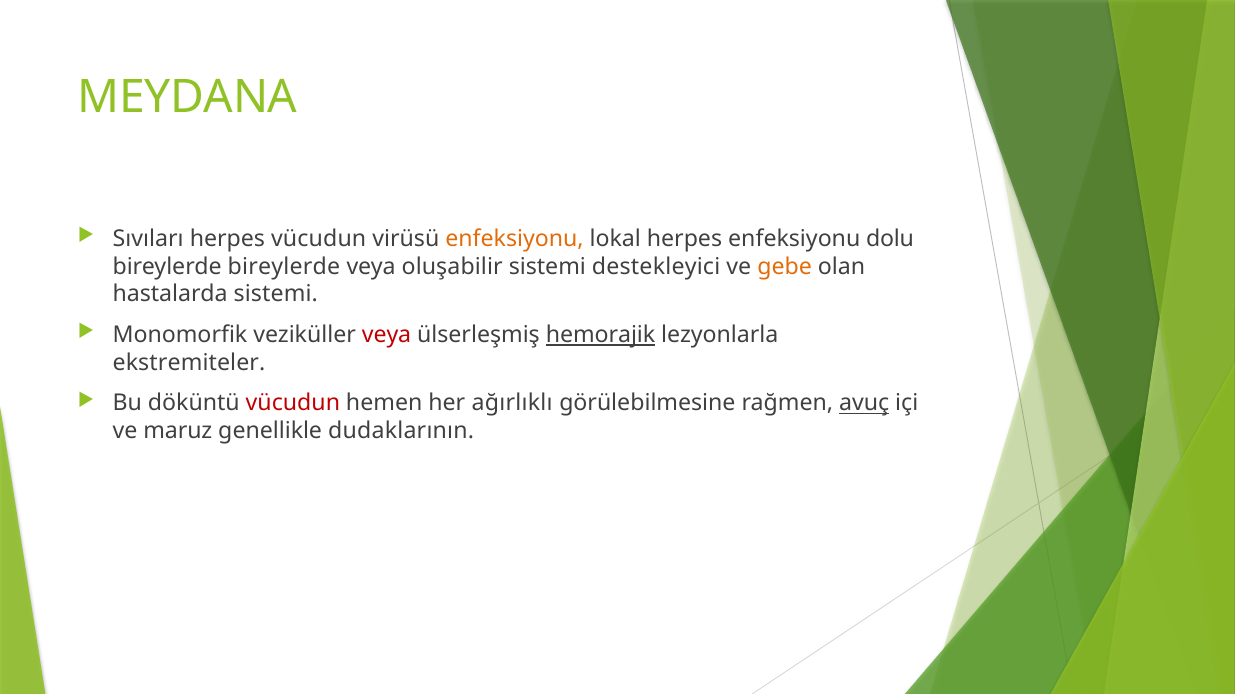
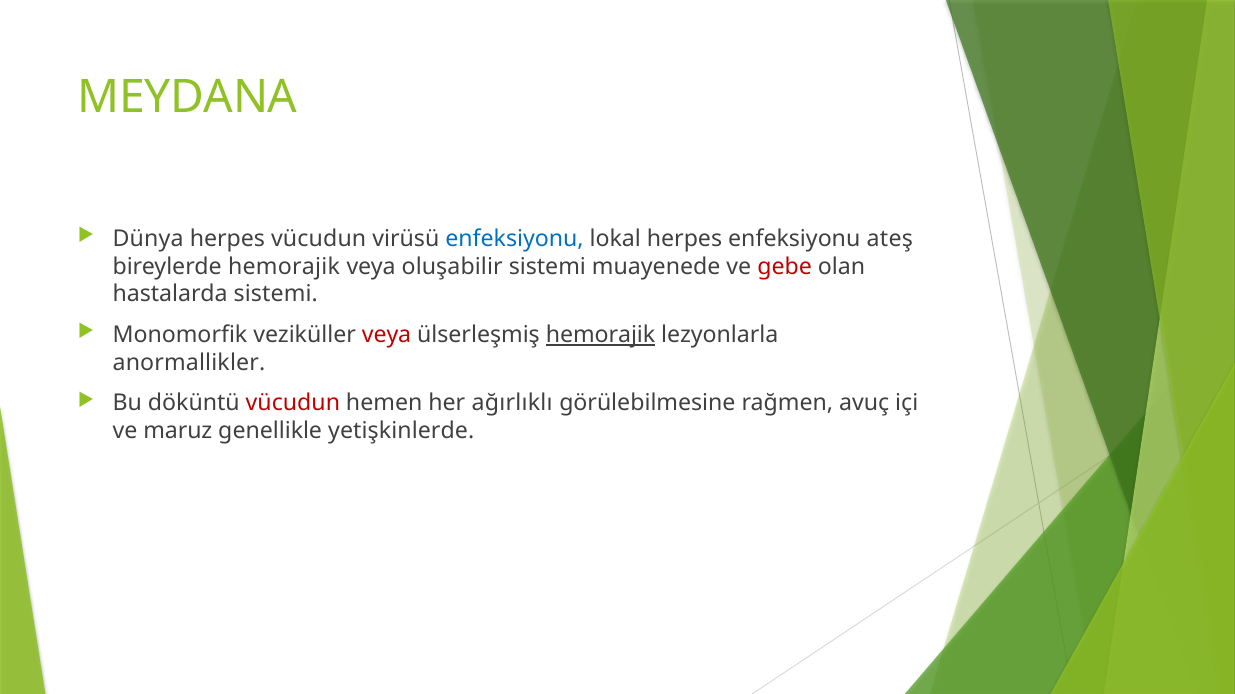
Sıvıları: Sıvıları -> Dünya (148, 239)
enfeksiyonu colour: orange -> blue (514, 239)
dolu: dolu -> ateş (890, 239)
bireylerde bireylerde: bireylerde -> hemorajik (284, 267)
destekleyici: destekleyici -> muayenede (656, 267)
gebe colour: orange -> red (785, 267)
ekstremiteler: ekstremiteler -> anormallikler (189, 363)
avuç underline: present -> none (864, 404)
dudaklarının: dudaklarının -> yetişkinlerde (401, 431)
